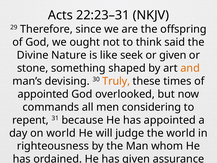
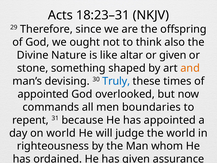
22:23–31: 22:23–31 -> 18:23–31 (103, 15)
said: said -> also (175, 42)
seek: seek -> altar (132, 55)
Truly colour: orange -> blue (116, 81)
considering: considering -> boundaries (151, 107)
